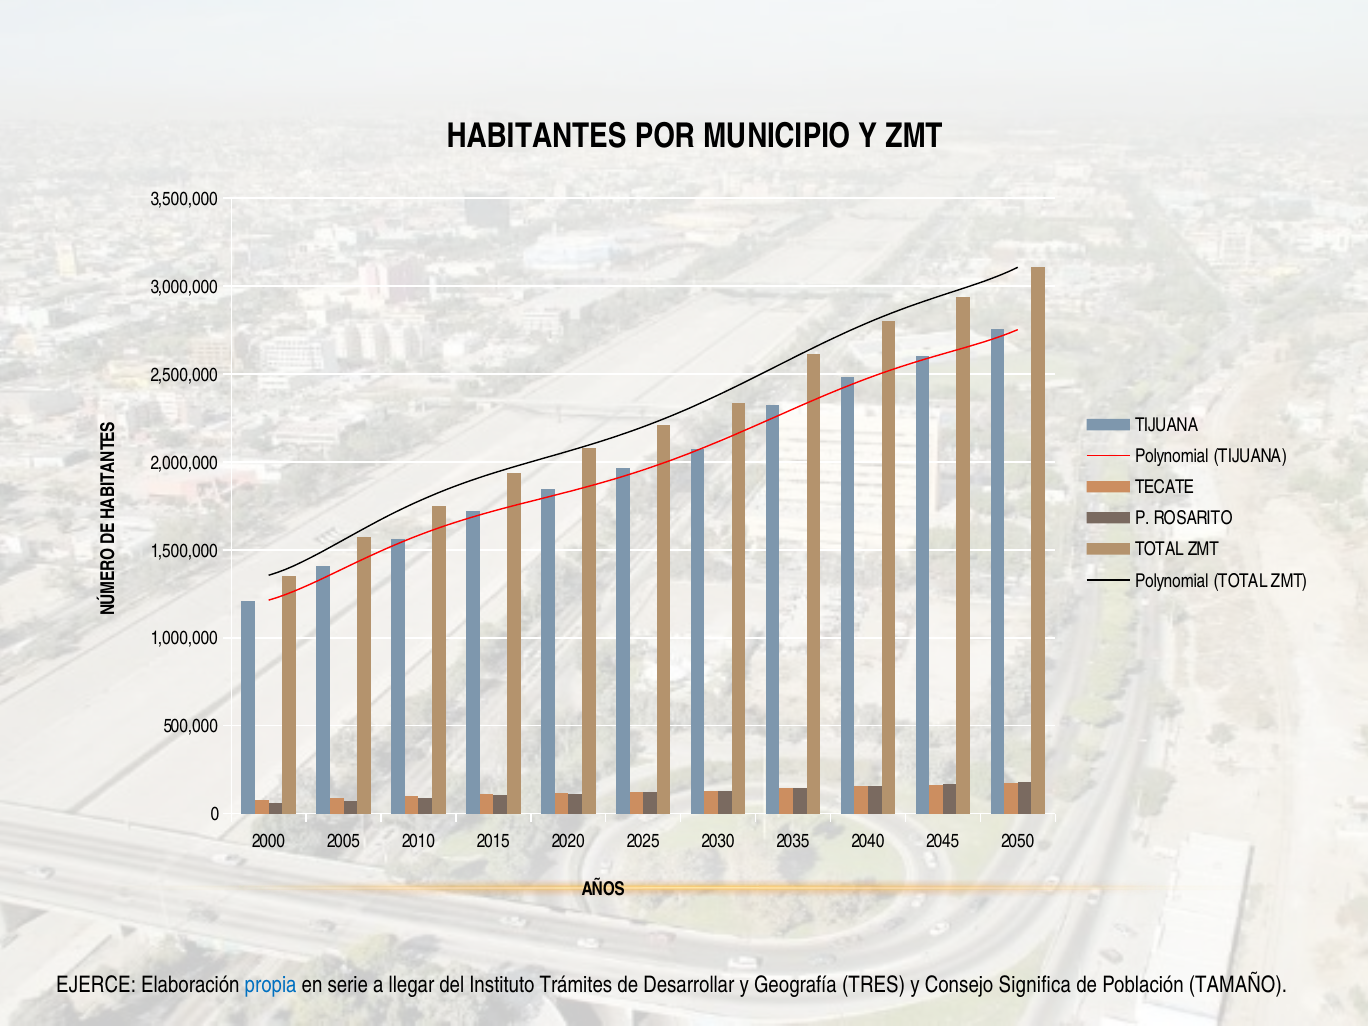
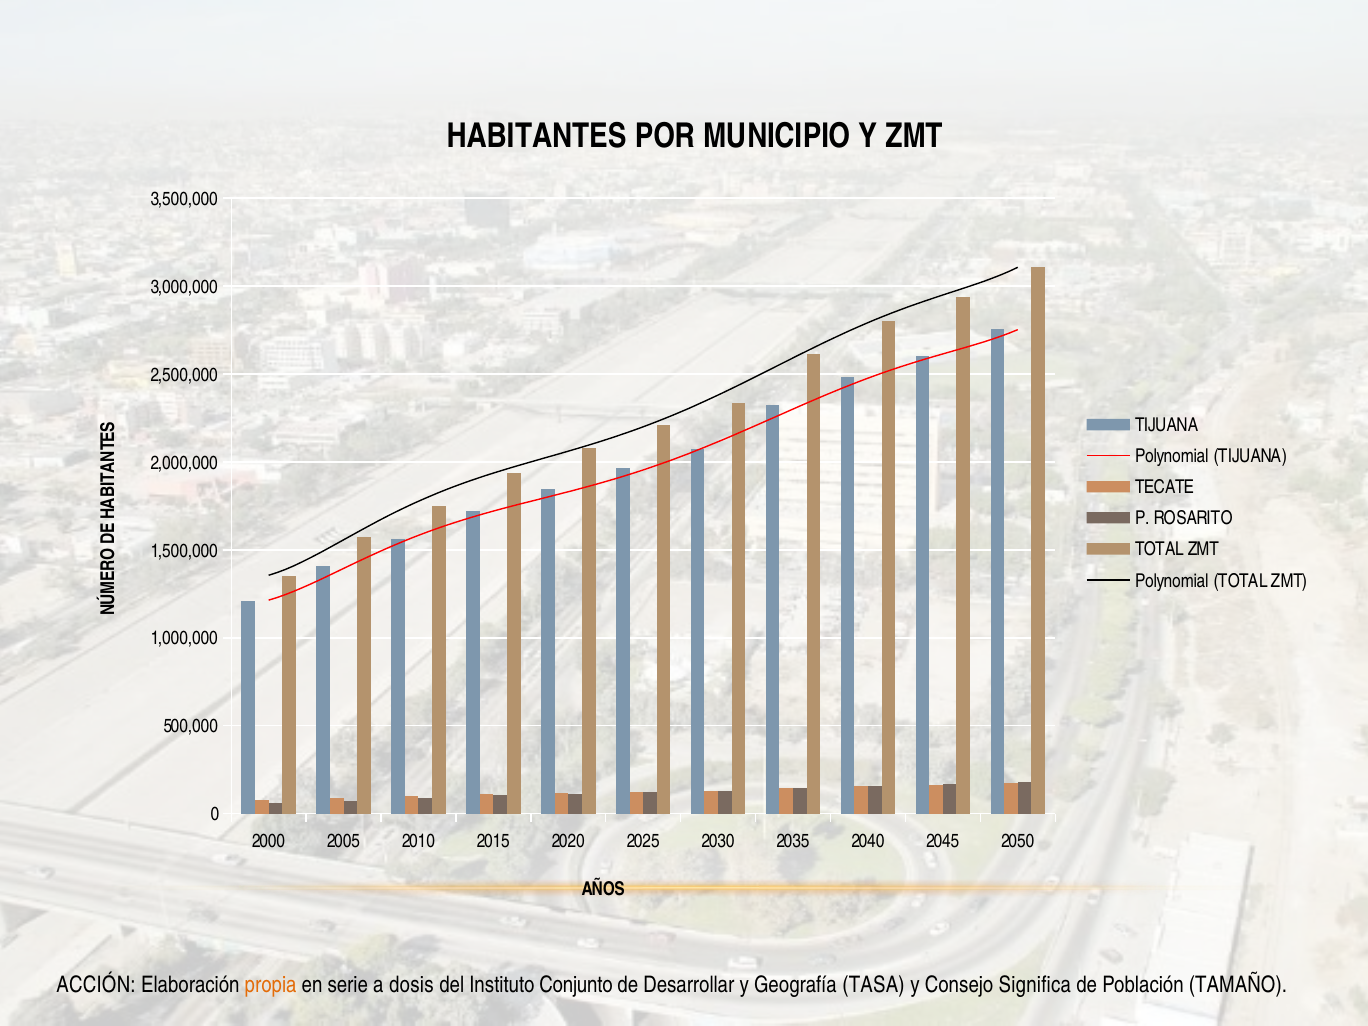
EJERCE: EJERCE -> ACCIÓN (96, 985)
propia colour: blue -> orange (271, 985)
llegar: llegar -> dosis (411, 985)
Trámites: Trámites -> Conjunto (576, 985)
TRES: TRES -> TASA (874, 985)
